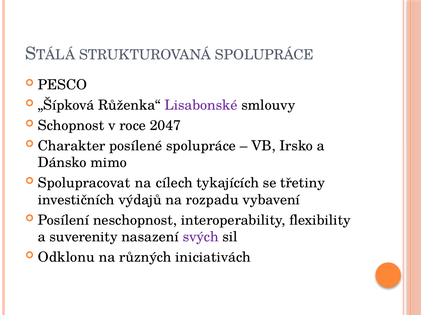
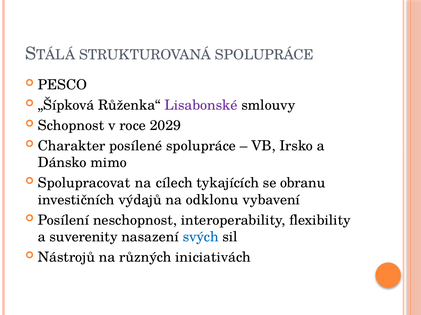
2047: 2047 -> 2029 (165, 126)
třetiny: třetiny -> obranu (303, 183)
rozpadu: rozpadu -> odklonu (212, 200)
svých colour: purple -> blue (201, 237)
Odklonu: Odklonu -> Nástrojů (66, 258)
